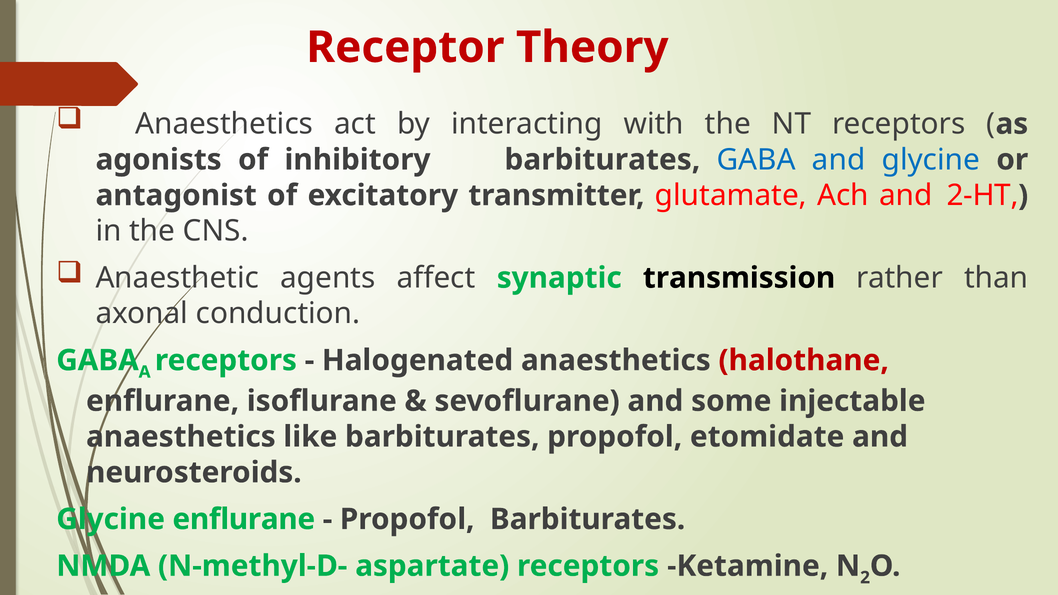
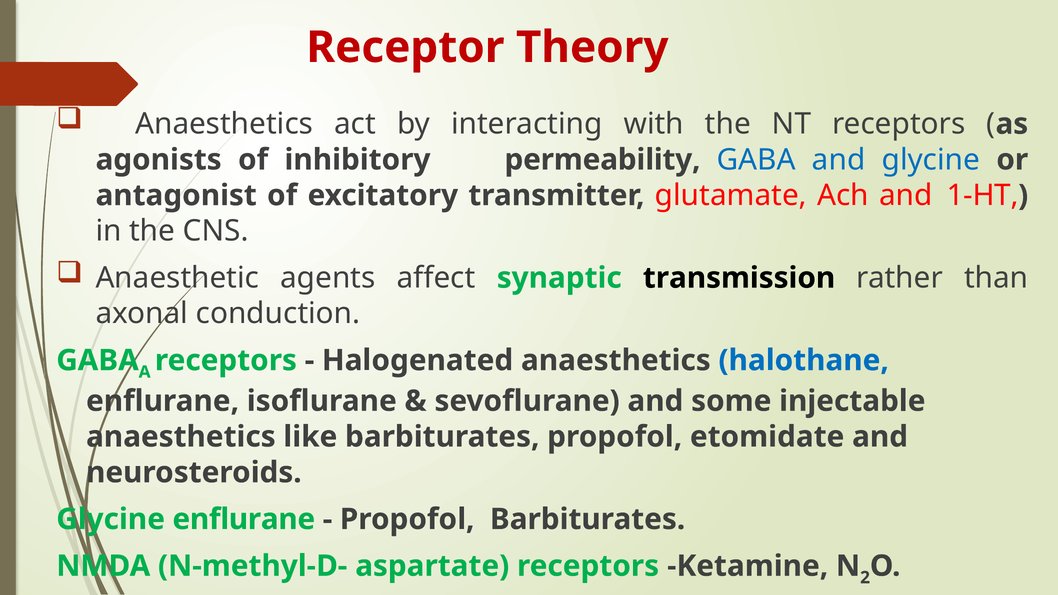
inhibitory barbiturates: barbiturates -> permeability (602, 160)
2-HT: 2-HT -> 1-HT (983, 195)
halothane colour: red -> blue (804, 360)
